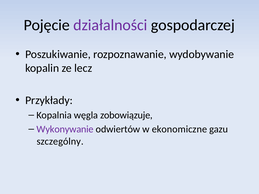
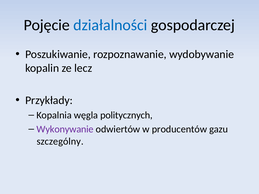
działalności colour: purple -> blue (110, 25)
zobowiązuje: zobowiązuje -> politycznych (126, 115)
ekonomiczne: ekonomiczne -> producentów (179, 129)
